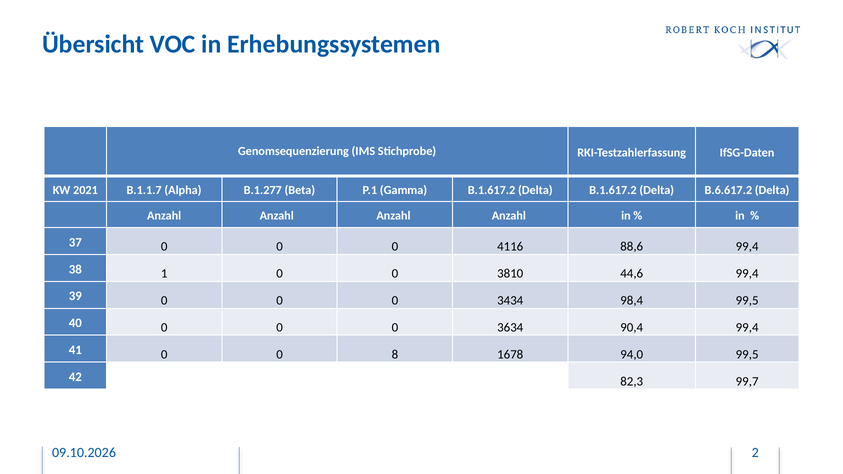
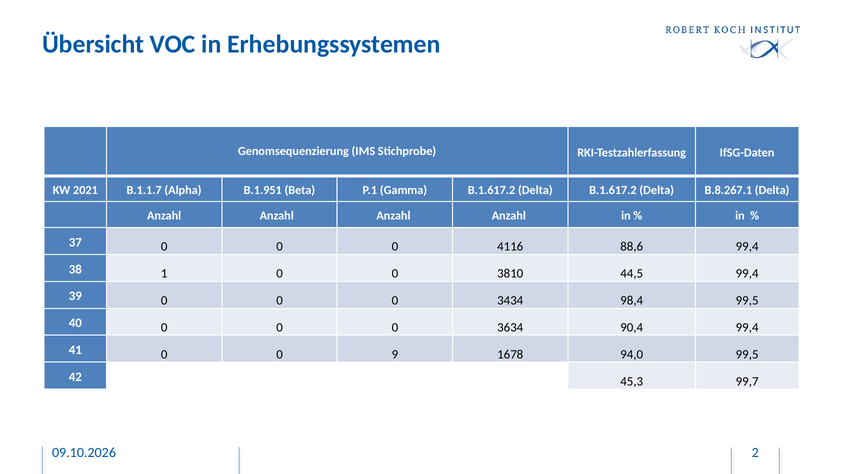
B.1.277: B.1.277 -> B.1.951 (263, 190)
B.6.617.2: B.6.617.2 -> B.8.267.1 (728, 190)
44,6: 44,6 -> 44,5 (632, 274)
8: 8 -> 9 (395, 355)
82,3: 82,3 -> 45,3 (632, 381)
